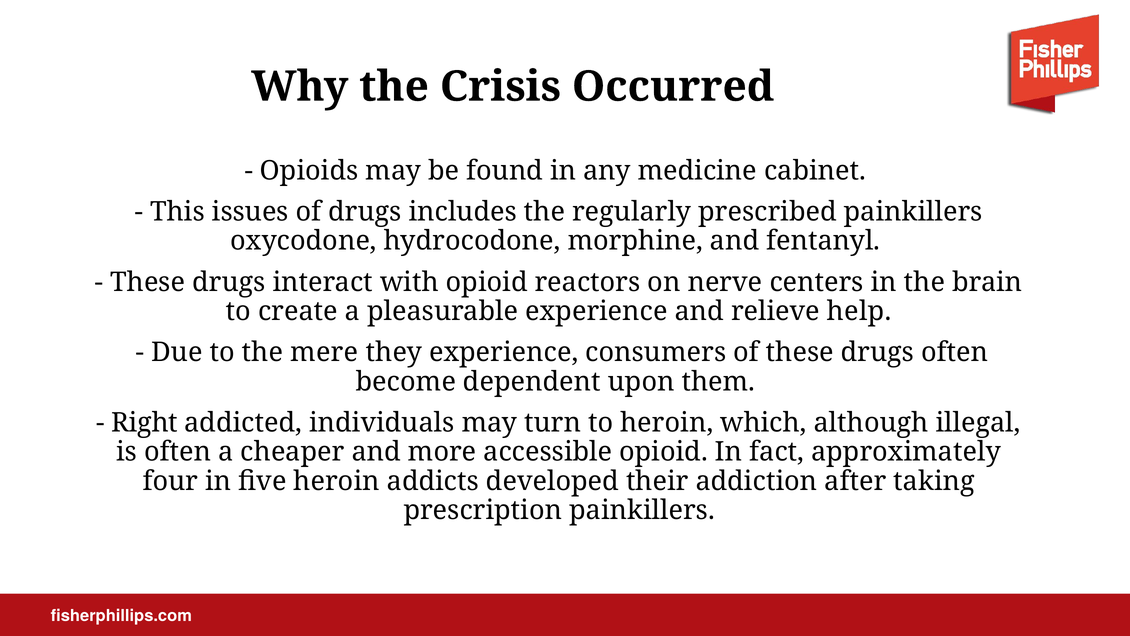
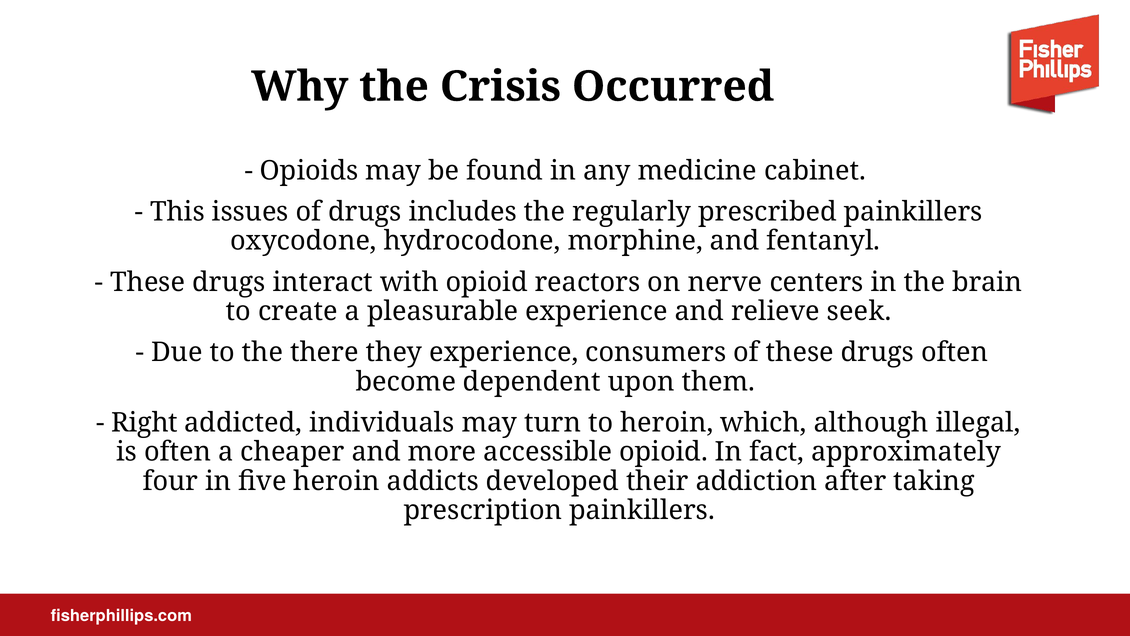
help: help -> seek (859, 311)
mere: mere -> there (324, 352)
